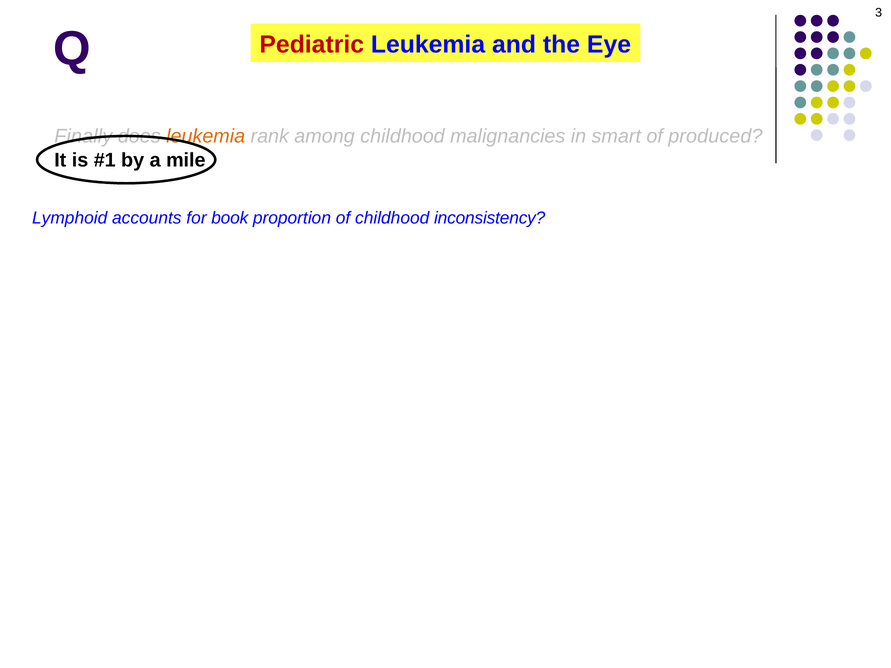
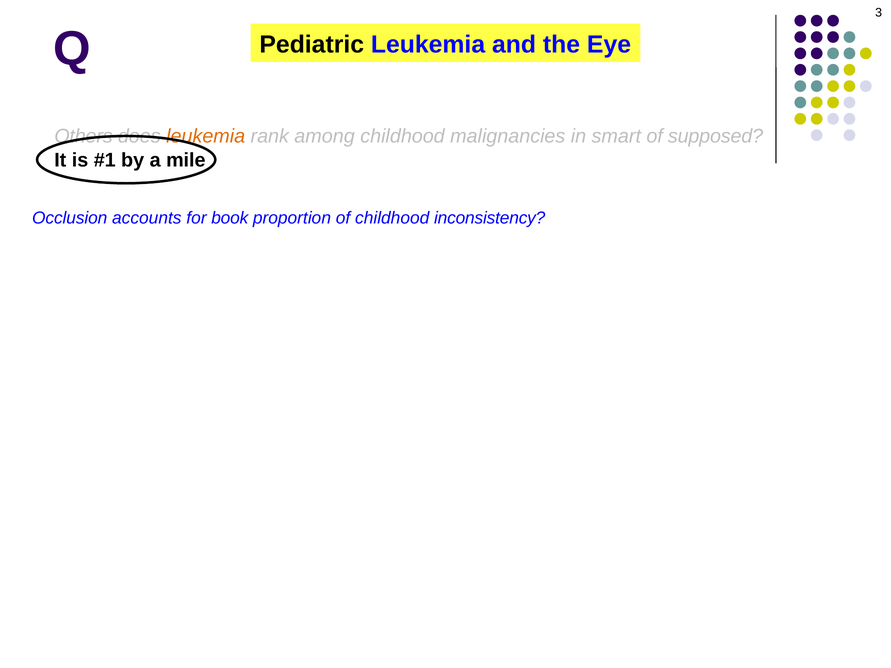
Pediatric colour: red -> black (312, 45)
Finally: Finally -> Others (83, 136)
produced: produced -> supposed (716, 136)
Lymphoid: Lymphoid -> Occlusion (70, 218)
